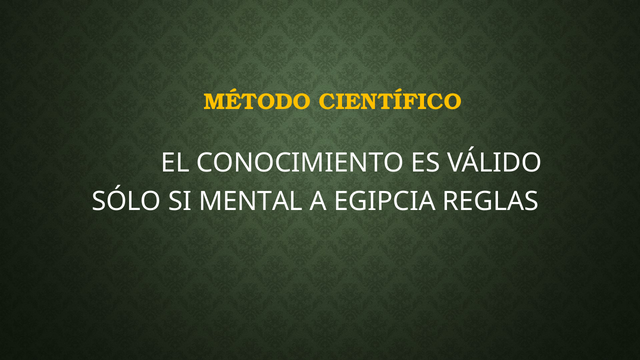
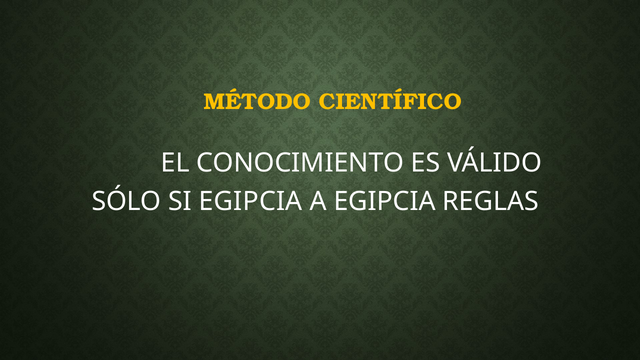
SI MENTAL: MENTAL -> EGIPCIA (251, 201)
